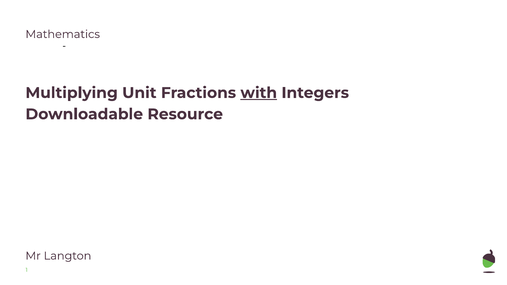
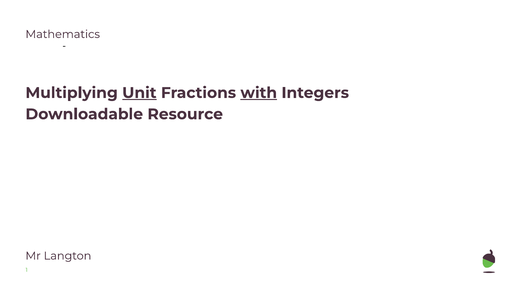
Unit underline: none -> present (139, 93)
